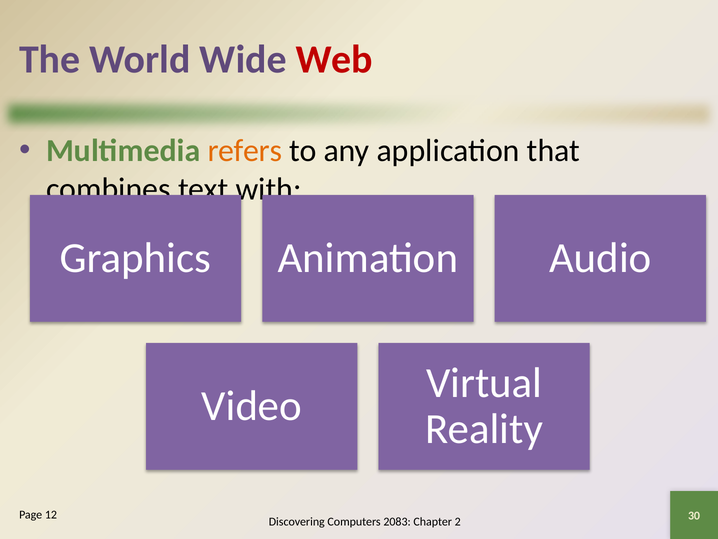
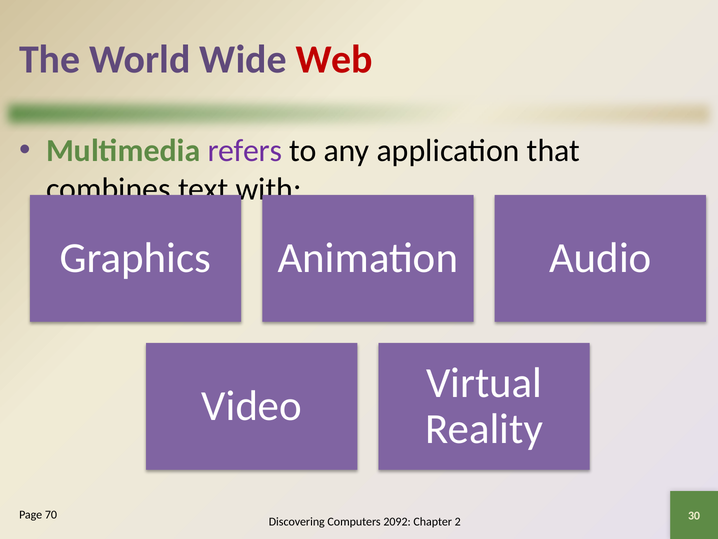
refers colour: orange -> purple (245, 151)
12: 12 -> 70 (51, 514)
2083: 2083 -> 2092 (397, 521)
